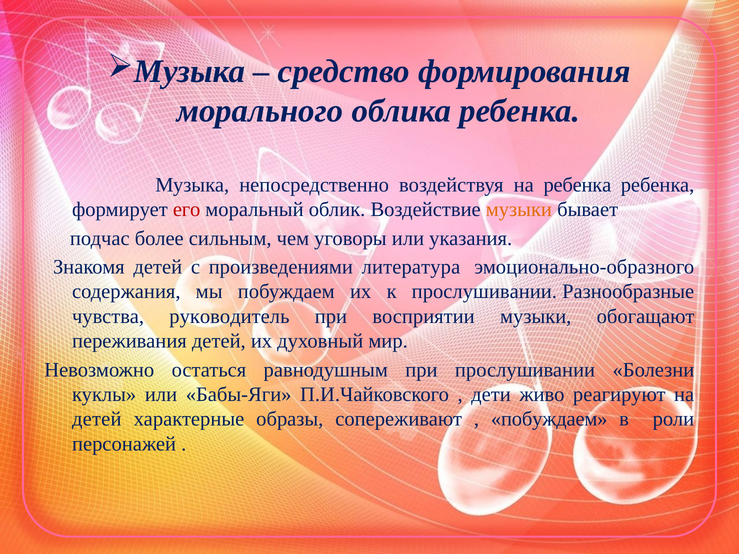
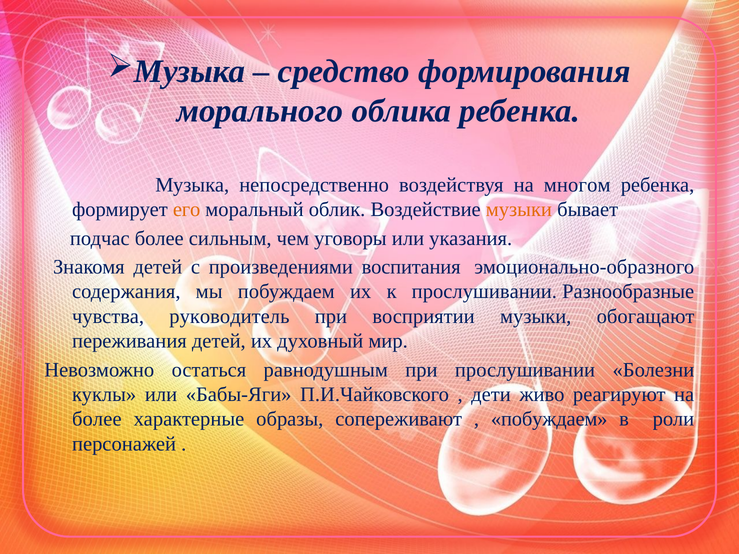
на ребенка: ребенка -> многом (577, 185)
его colour: red -> orange (187, 210)
литература: литература -> воспитания (411, 267)
детей: детей -> более (97, 419)
